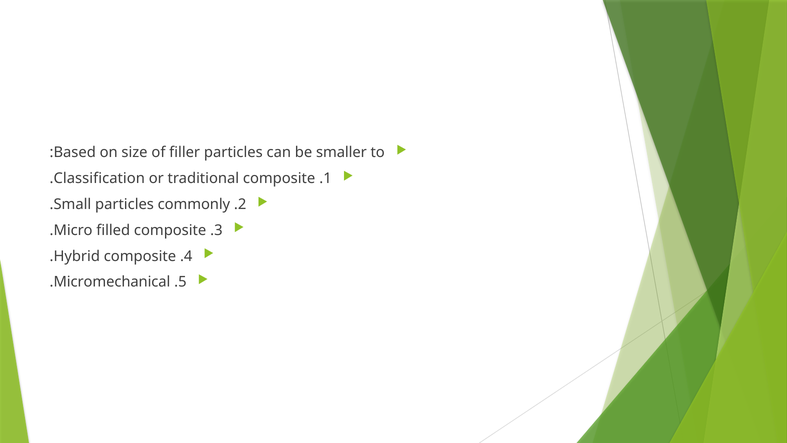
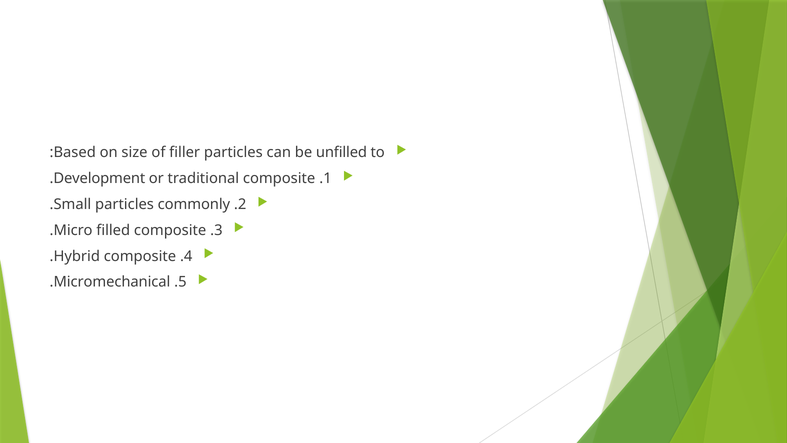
smaller: smaller -> unfilled (341, 152)
Classification: Classification -> Development (99, 178)
